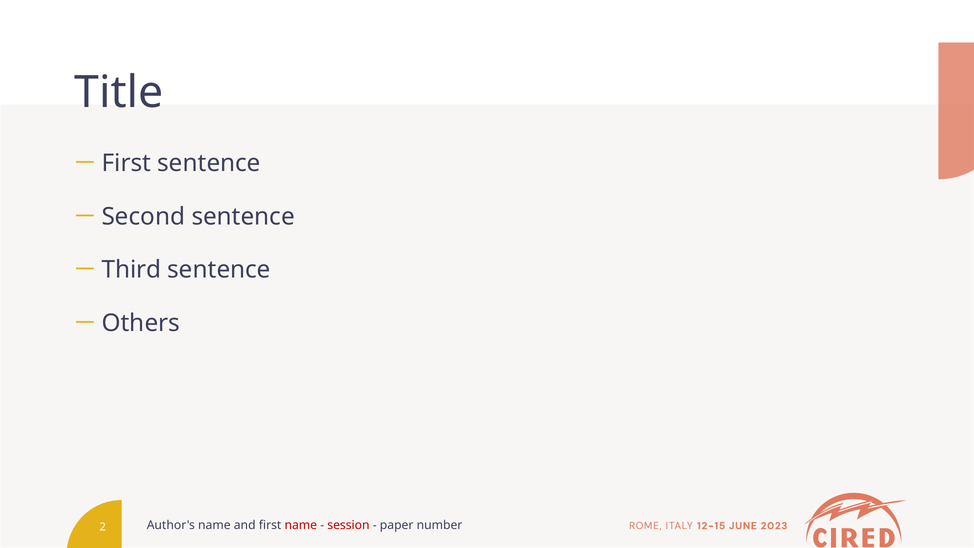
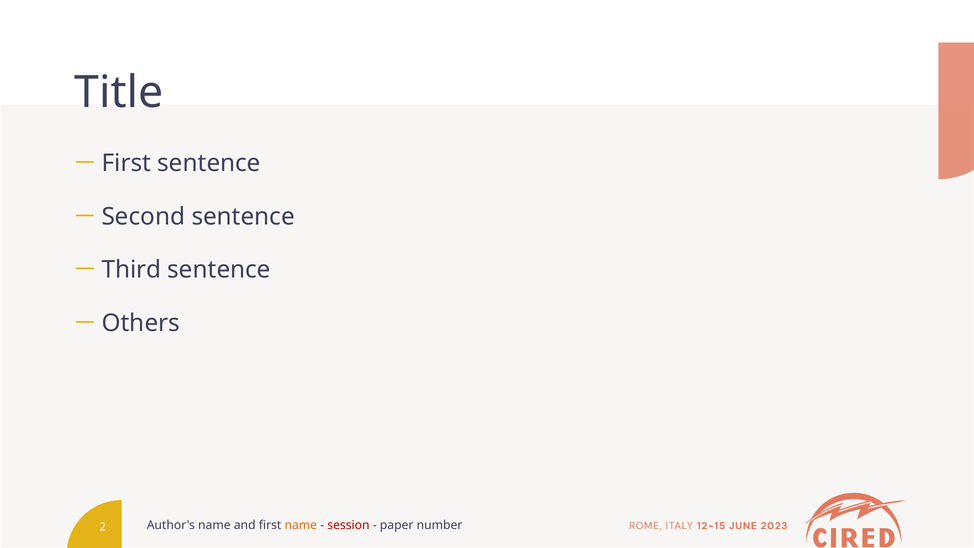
name colour: red -> orange (301, 525)
